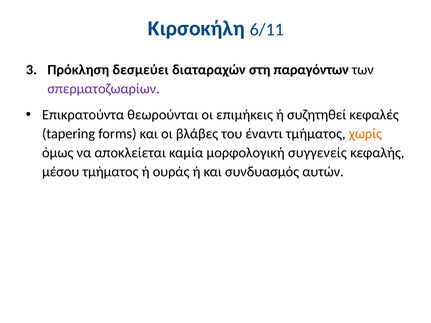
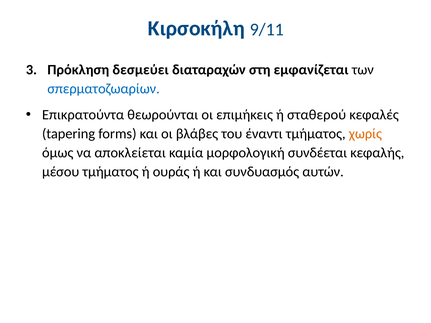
6/11: 6/11 -> 9/11 (267, 30)
παραγόντων: παραγόντων -> εμφανίζεται (311, 70)
σπερματοζωαρίων colour: purple -> blue (104, 89)
συζητηθεί: συζητηθεί -> σταθερού (317, 115)
συγγενείς: συγγενείς -> συνδέεται (318, 153)
